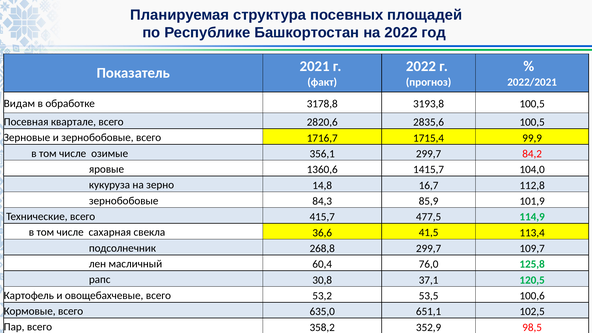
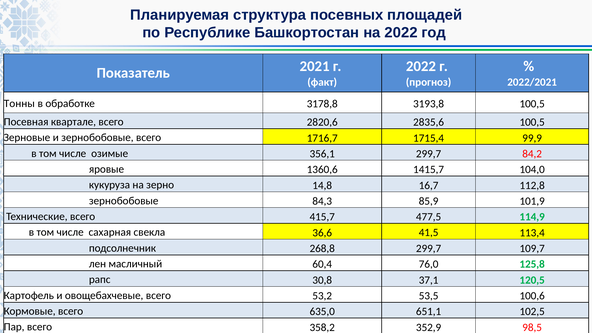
Видам: Видам -> Тонны (19, 104)
